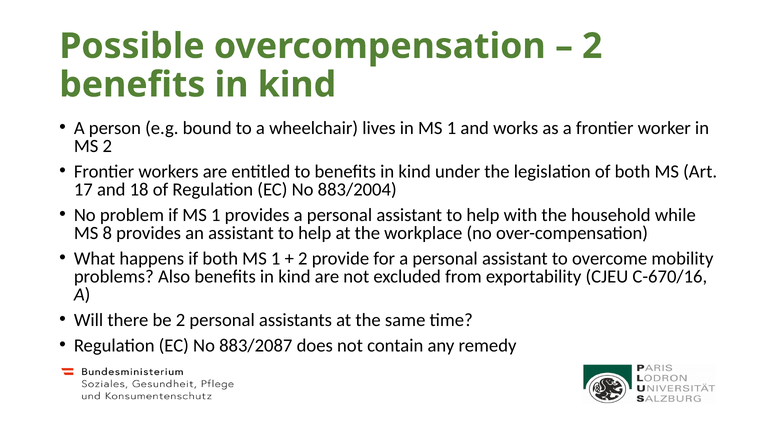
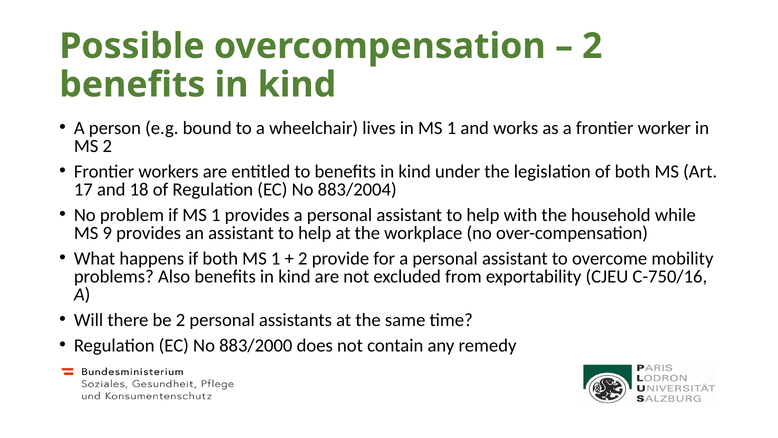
8: 8 -> 9 (107, 233)
C-670/16: C-670/16 -> C-750/16 (670, 276)
883/2087: 883/2087 -> 883/2000 (256, 345)
